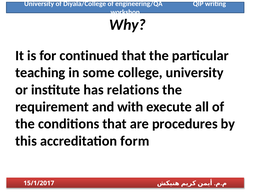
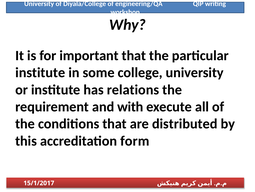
continued: continued -> important (89, 55)
teaching: teaching -> institute (40, 72)
procedures: procedures -> distributed (185, 123)
